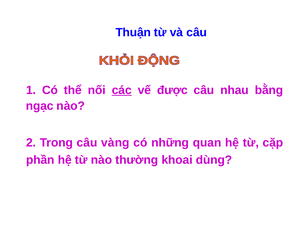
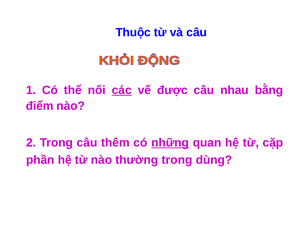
Thuận: Thuận -> Thuộc (133, 33)
ngạc: ngạc -> điểm (40, 106)
vàng: vàng -> thêm (115, 143)
những underline: none -> present (170, 143)
thường khoai: khoai -> trong (177, 160)
